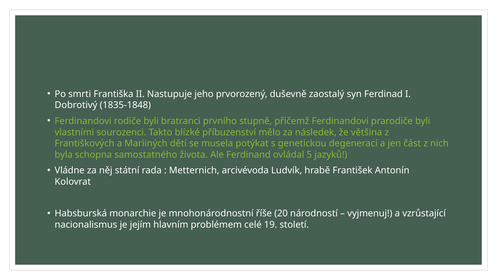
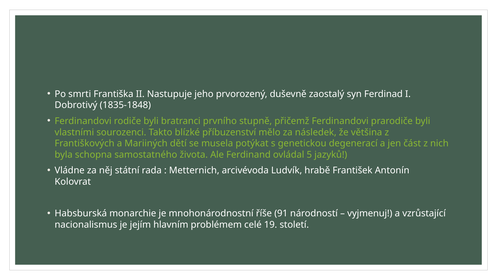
20: 20 -> 91 (281, 213)
